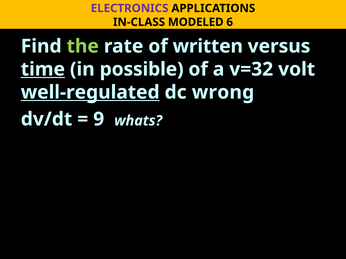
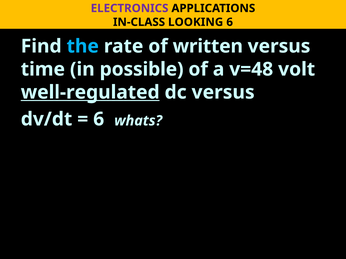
MODELED: MODELED -> LOOKING (196, 22)
the colour: light green -> light blue (83, 46)
time underline: present -> none (43, 69)
v=32: v=32 -> v=48 (251, 69)
dc wrong: wrong -> versus (223, 92)
9: 9 -> 6 (99, 119)
